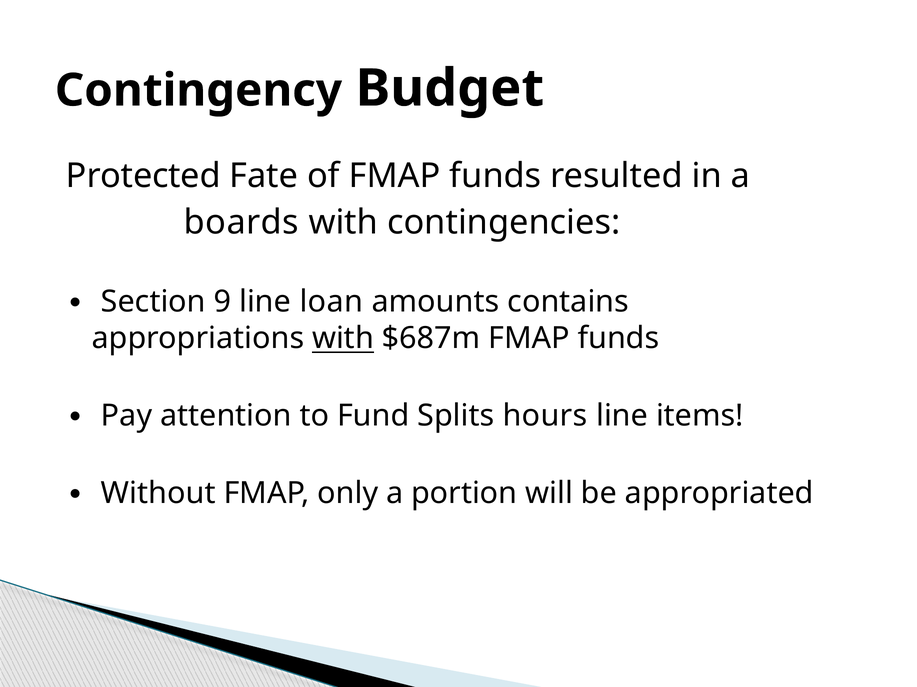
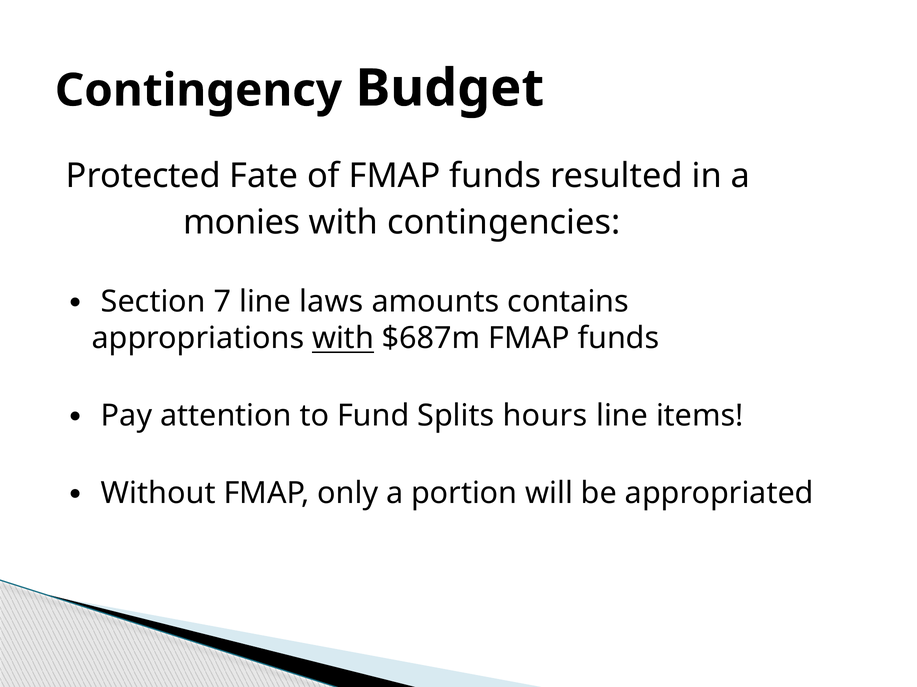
boards: boards -> monies (242, 223)
9: 9 -> 7 (223, 302)
loan: loan -> laws (331, 302)
